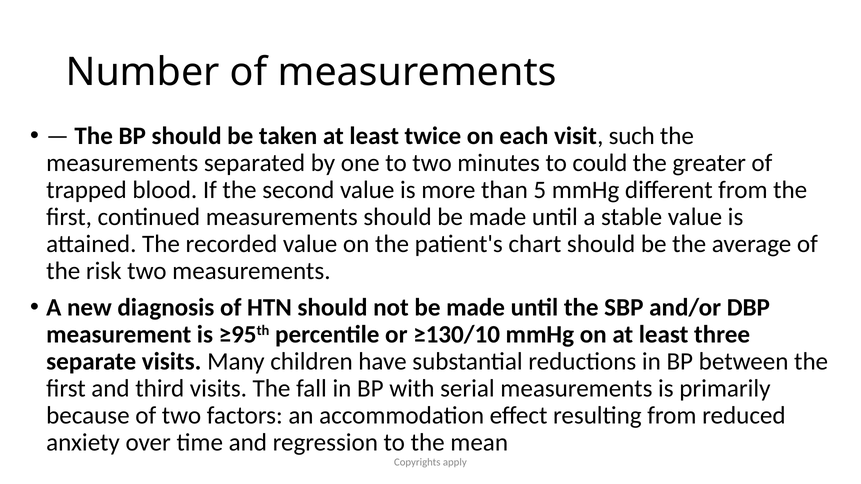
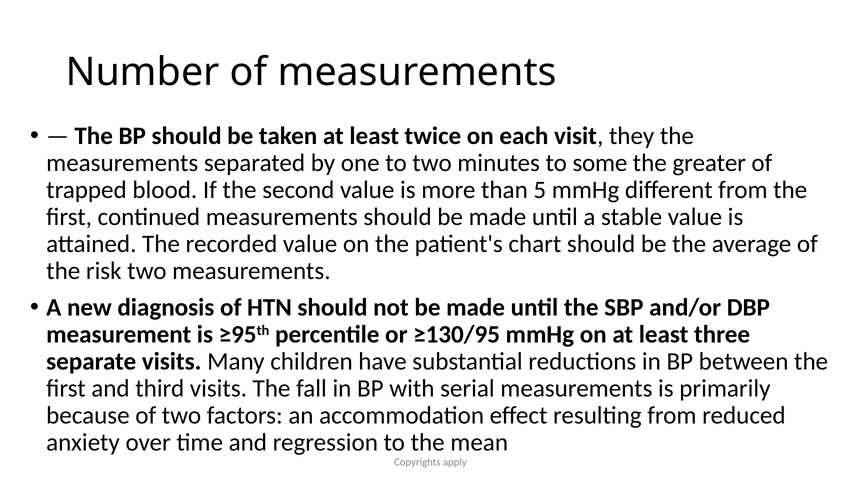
such: such -> they (632, 136)
could: could -> some (600, 163)
≥130/10: ≥130/10 -> ≥130/95 (457, 334)
